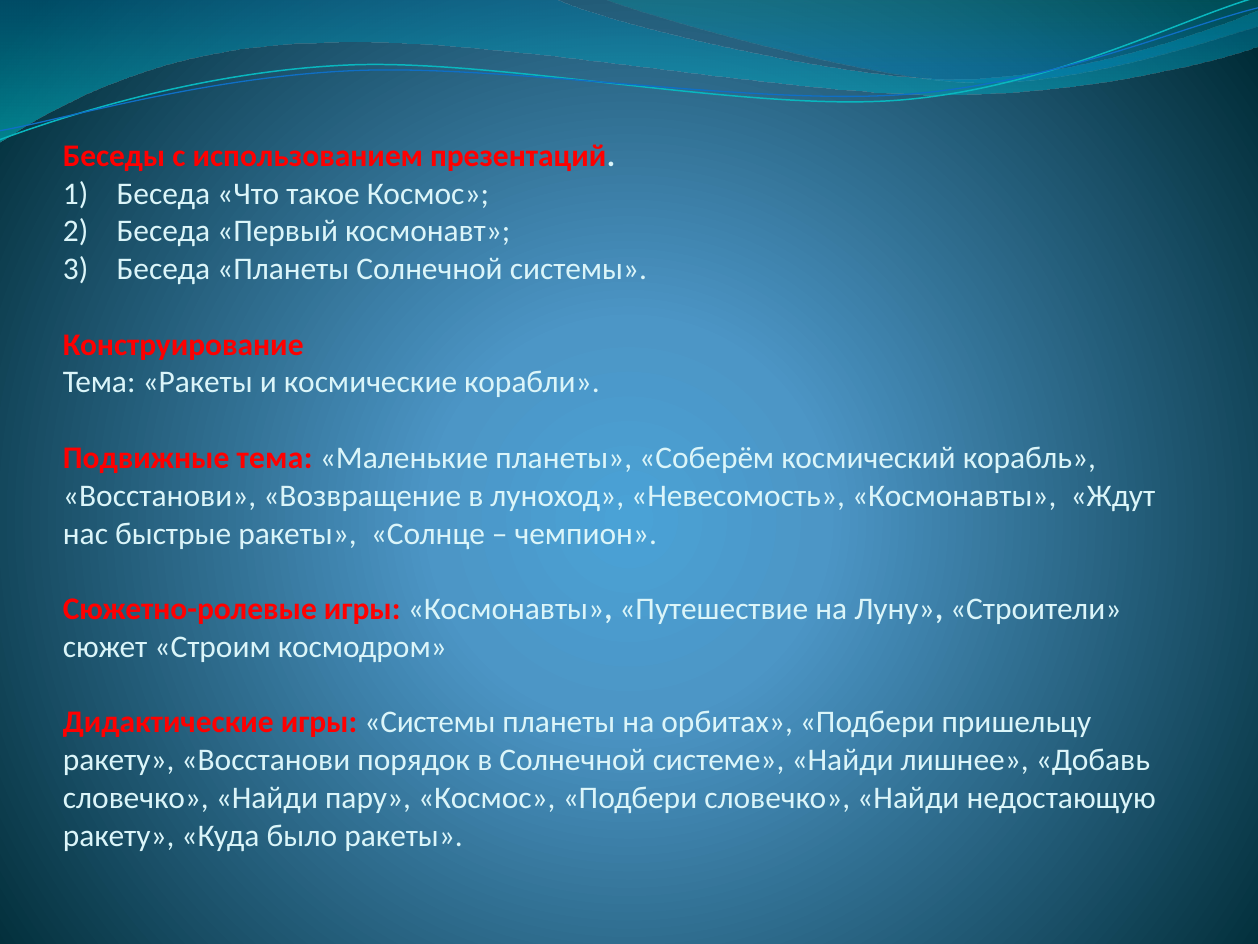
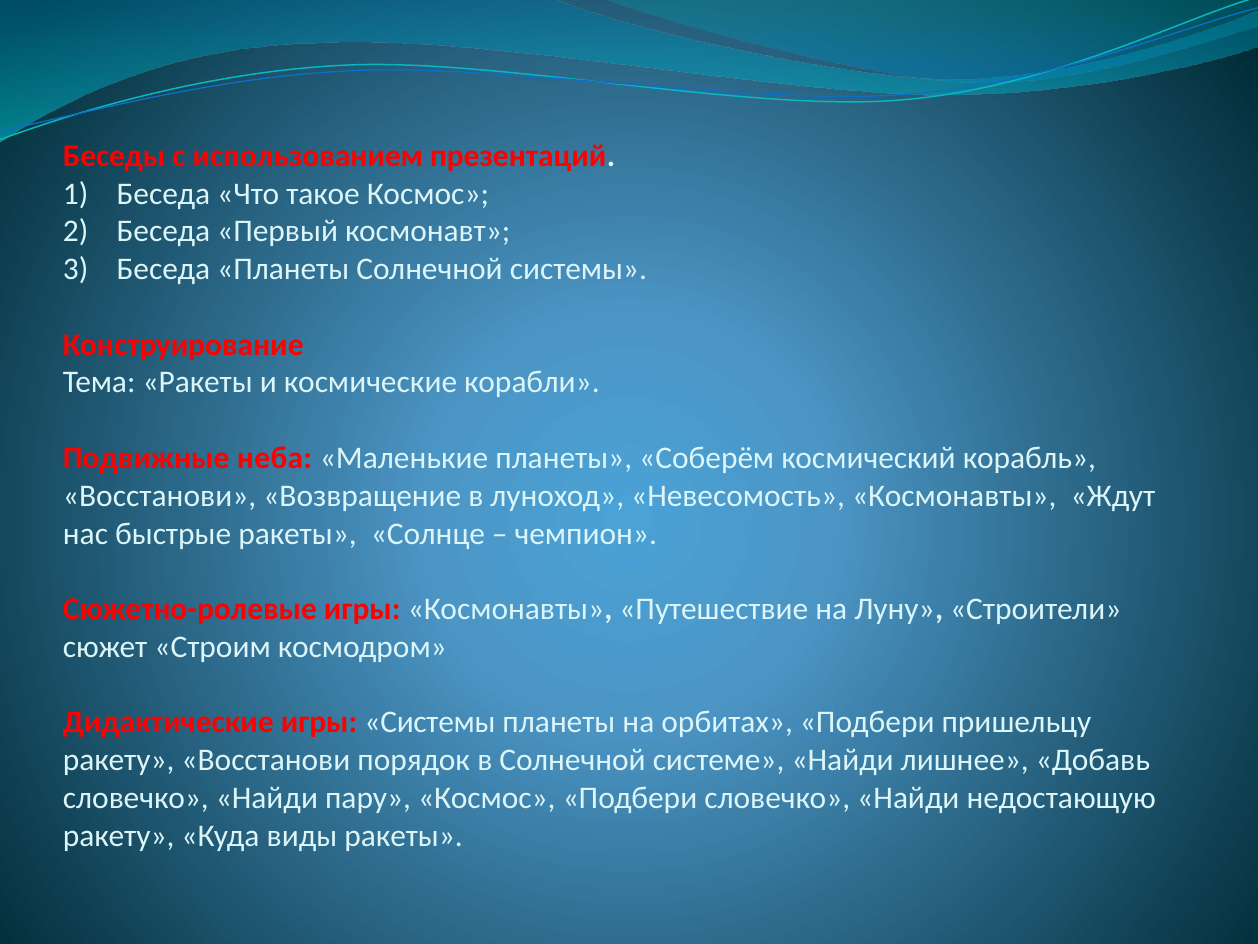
Подвижные тема: тема -> неба (274, 458)
было: было -> виды (302, 835)
